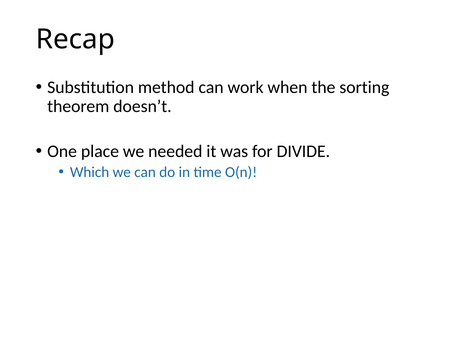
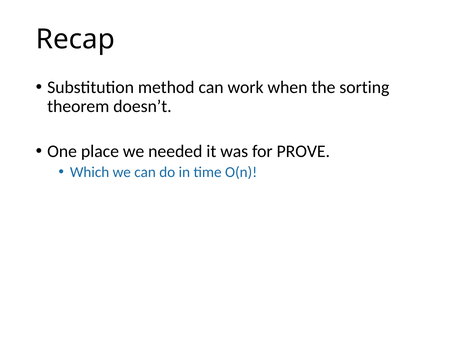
DIVIDE: DIVIDE -> PROVE (303, 151)
